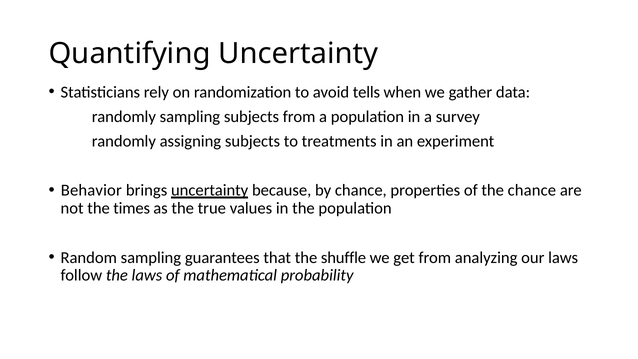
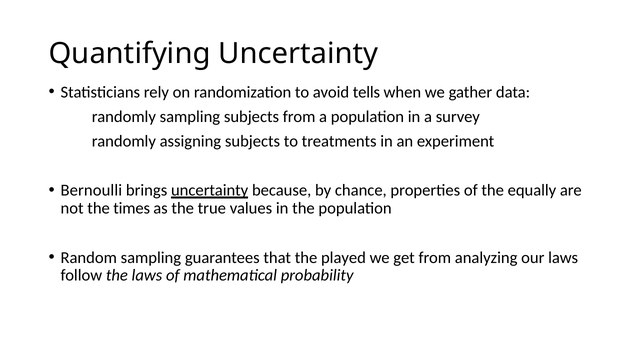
Behavior: Behavior -> Bernoulli (91, 190)
the chance: chance -> equally (532, 190)
shuffle: shuffle -> played (343, 257)
